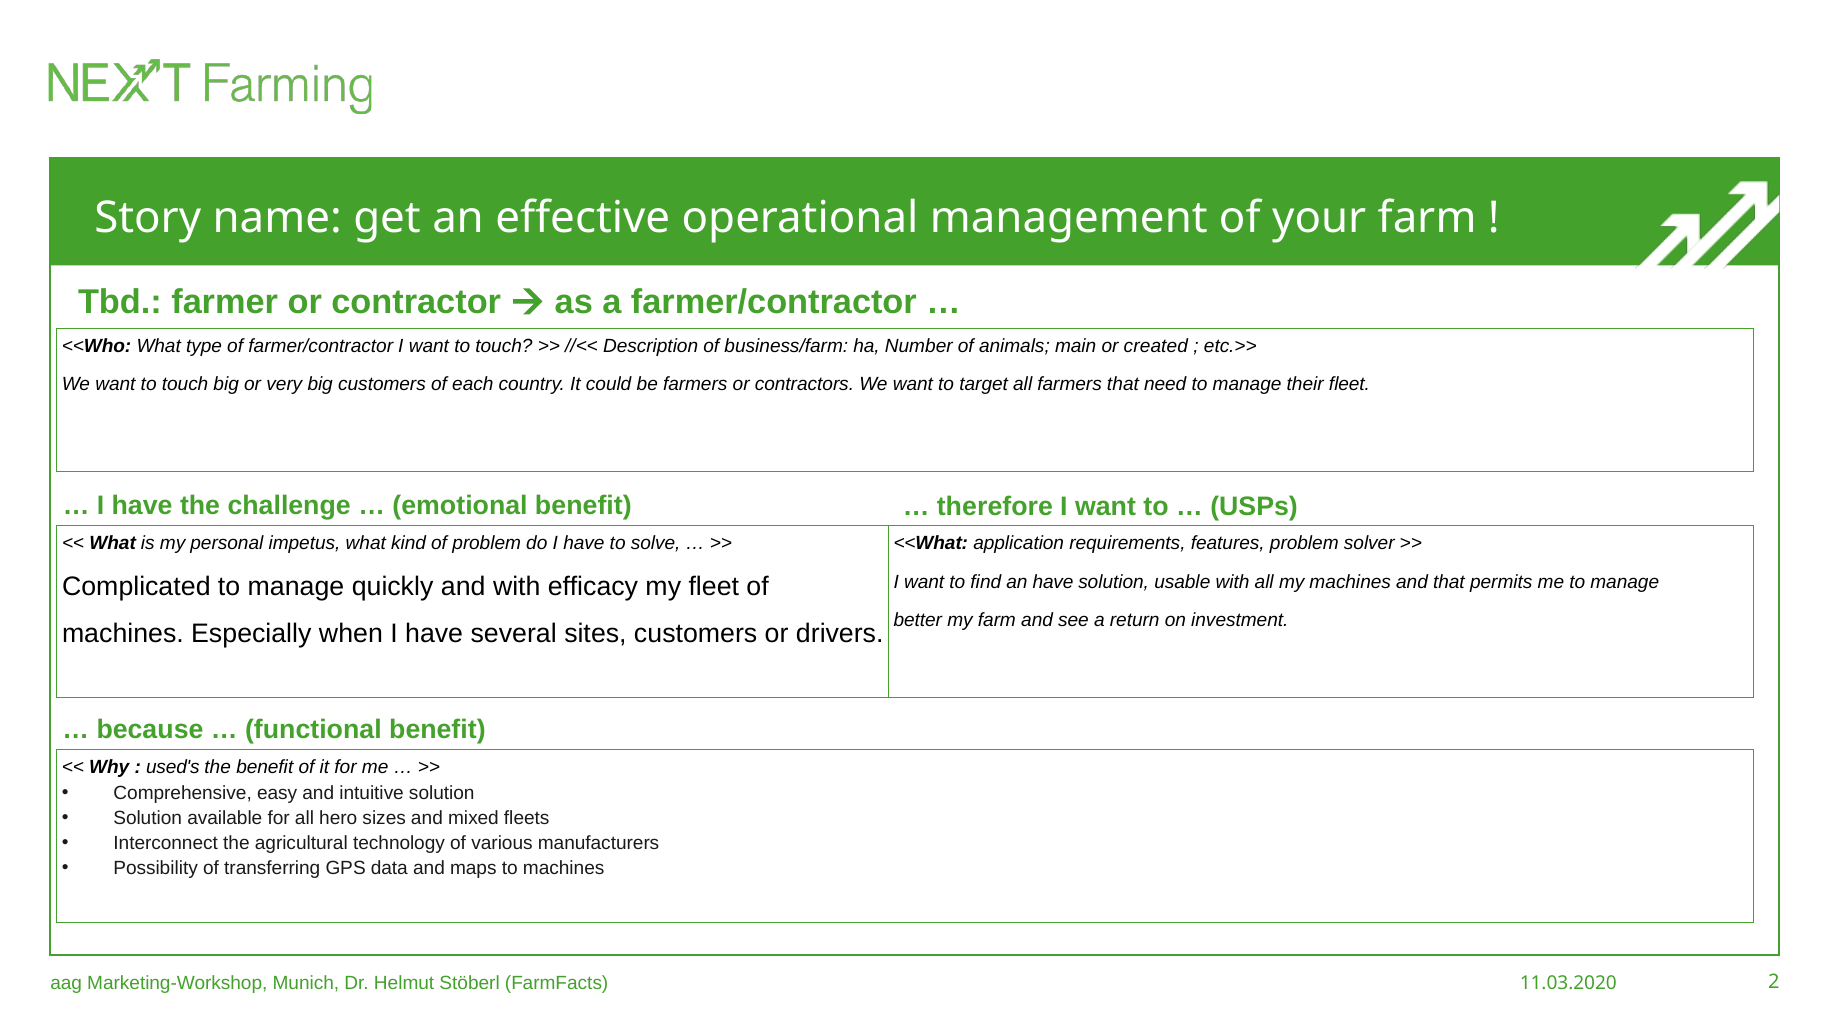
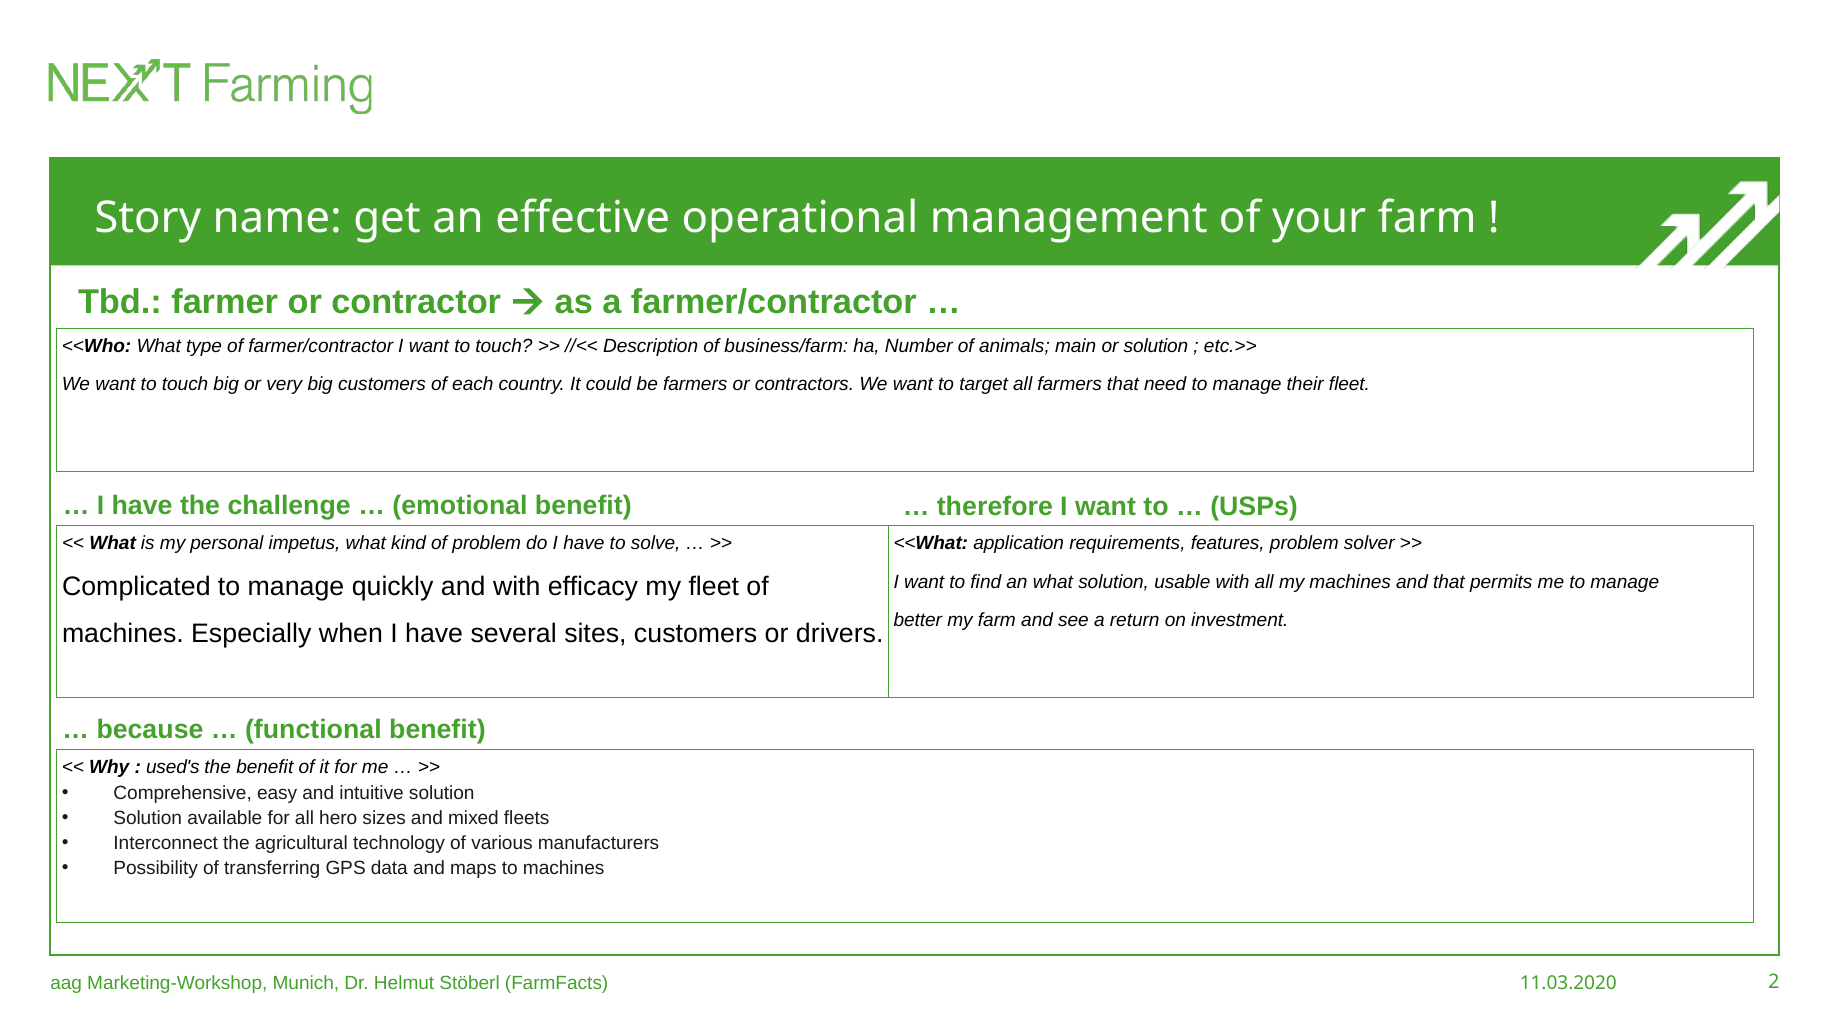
or created: created -> solution (1156, 346)
an have: have -> what (1053, 582)
